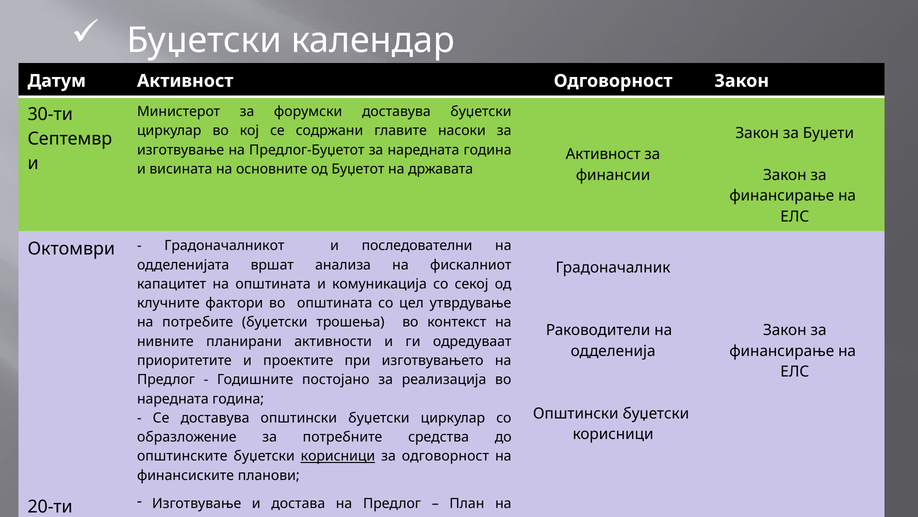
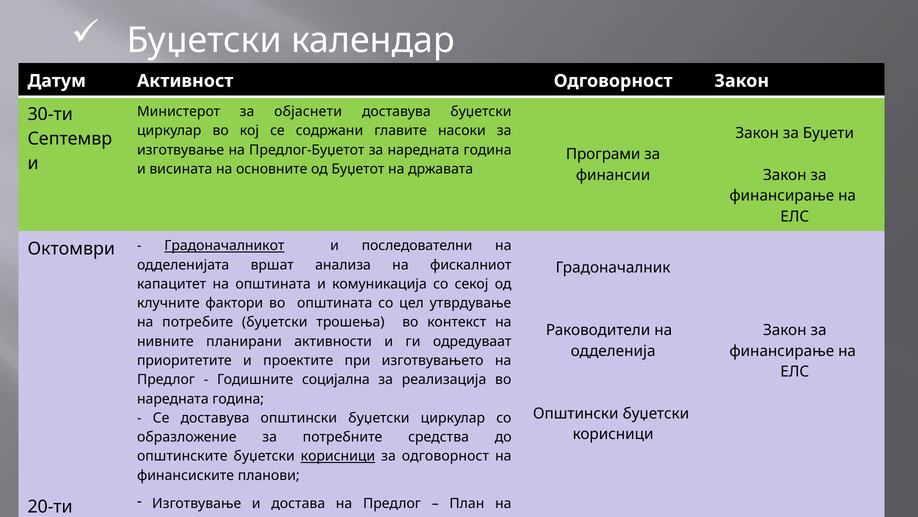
форумски: форумски -> објаснети (308, 111)
Активност: Активност -> Програми (603, 154)
Градоначалникот underline: none -> present (224, 246)
постојано: постојано -> социјална (336, 379)
